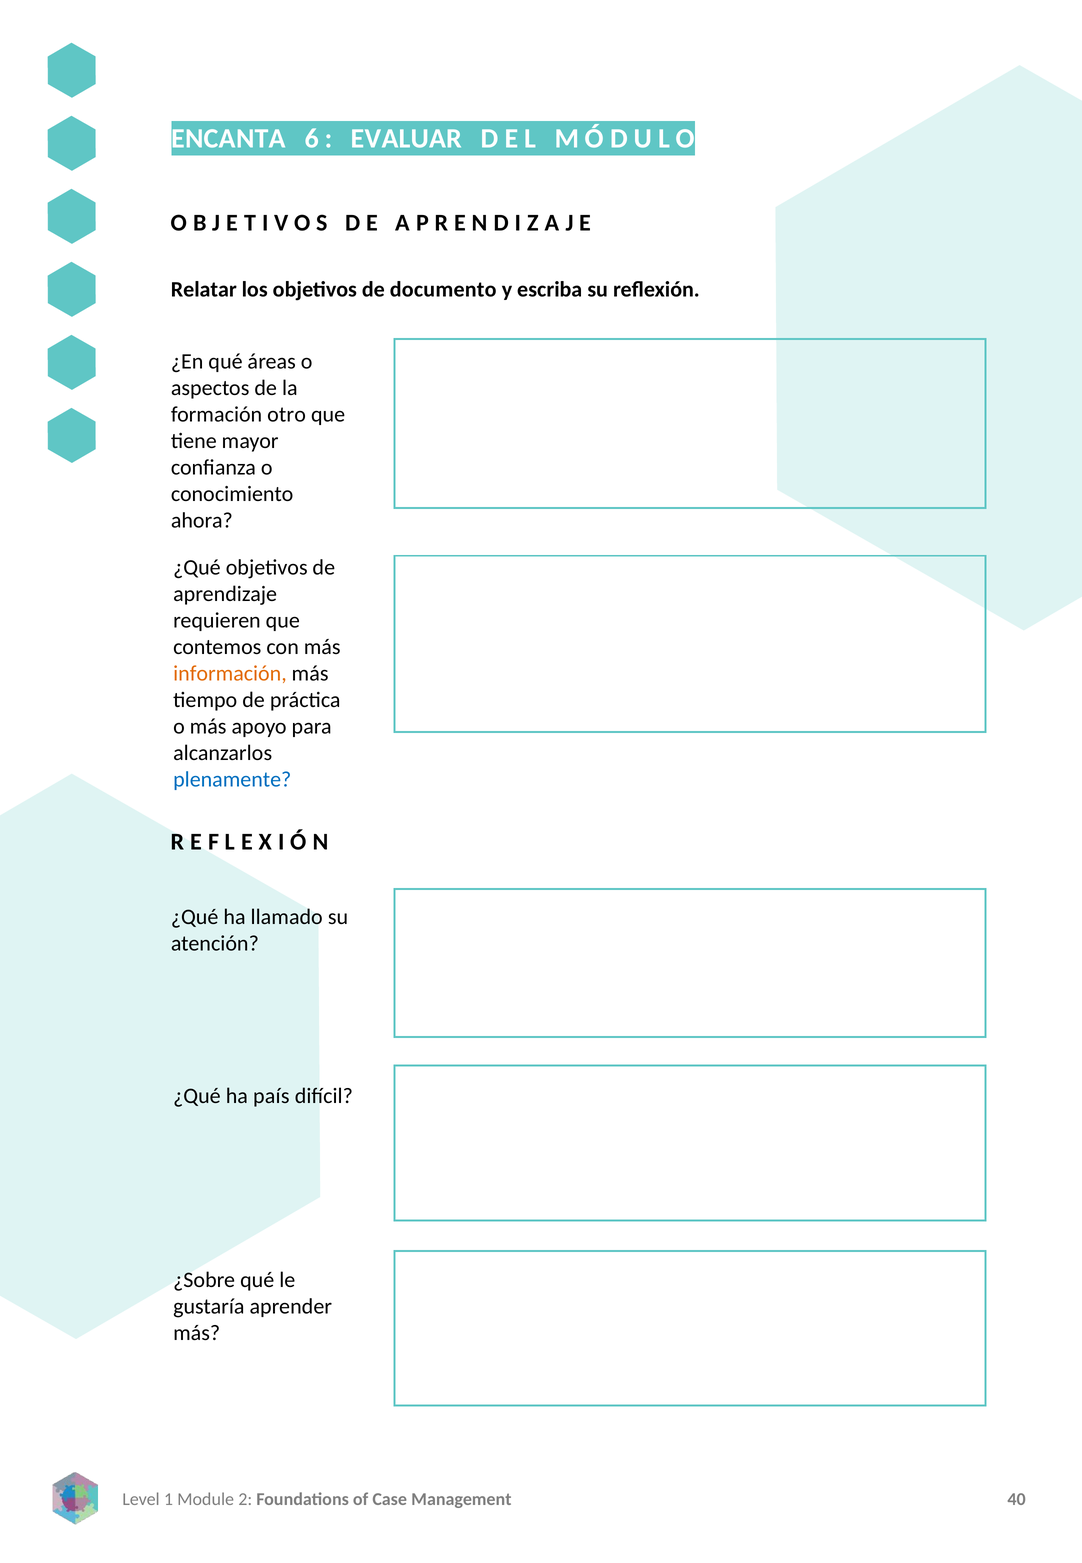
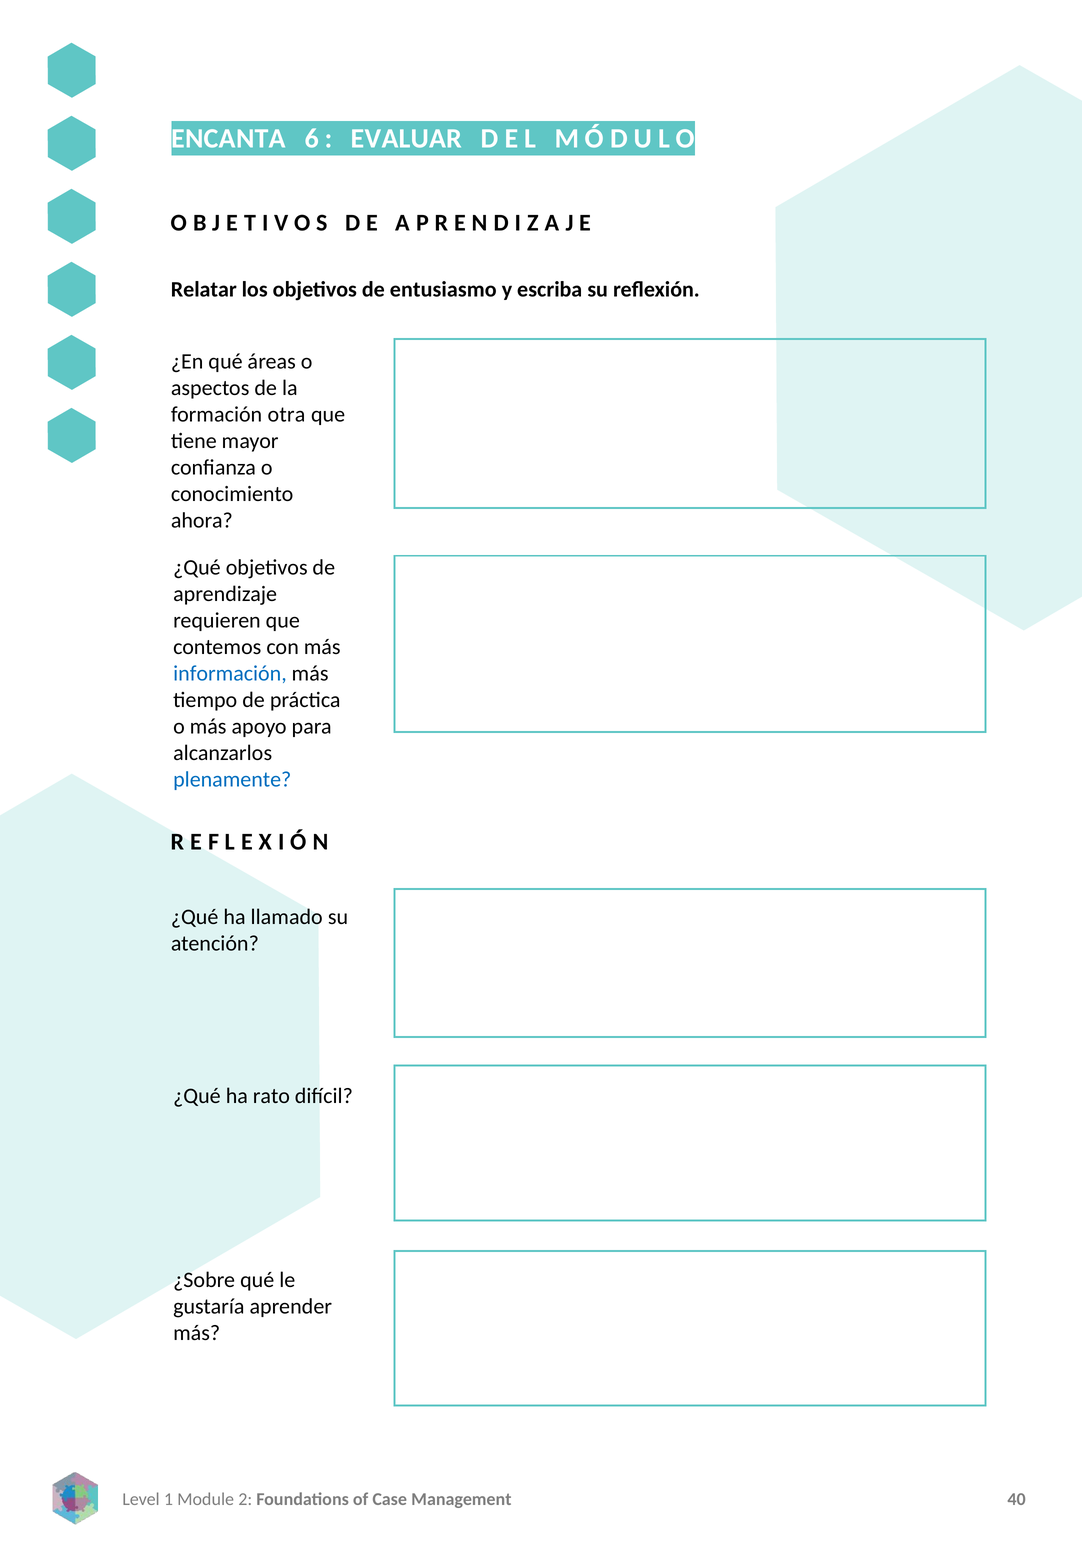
documento: documento -> entusiasmo (443, 289)
otro: otro -> otra (286, 414)
información colour: orange -> blue (230, 673)
país: país -> rato (271, 1096)
